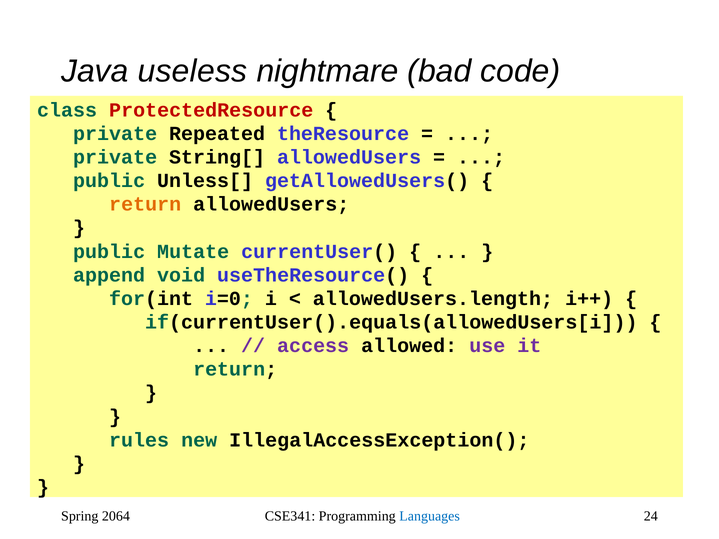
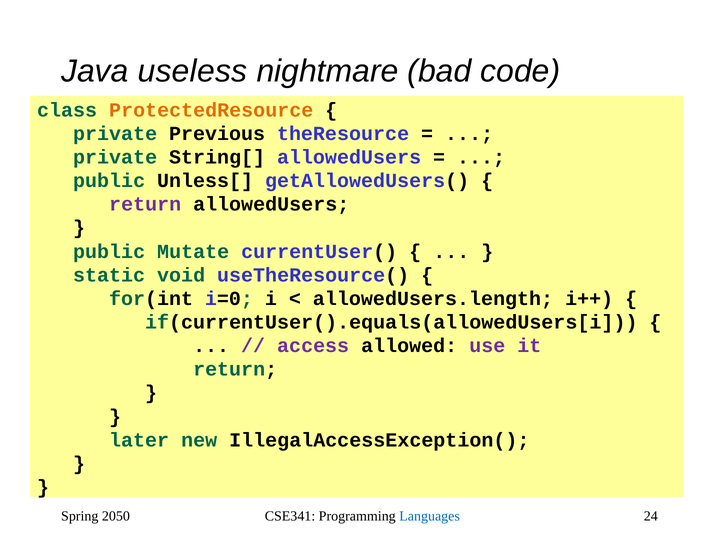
ProtectedResource colour: red -> orange (211, 110)
Repeated: Repeated -> Previous (217, 134)
return colour: orange -> purple (145, 204)
append: append -> static (109, 275)
rules: rules -> later (139, 440)
2064: 2064 -> 2050 (116, 516)
